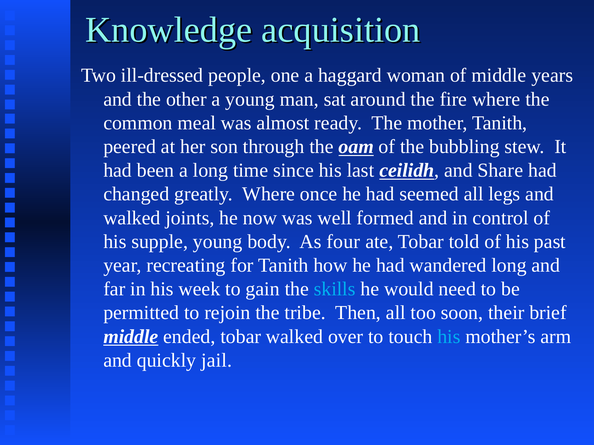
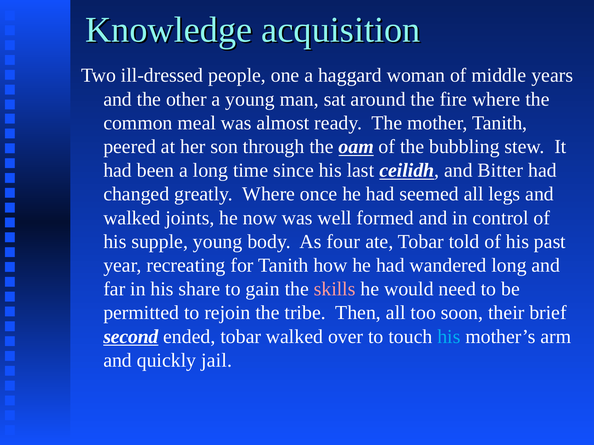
Share: Share -> Bitter (500, 171)
week: week -> share (199, 289)
skills colour: light blue -> pink (335, 289)
middle: middle -> second (131, 337)
